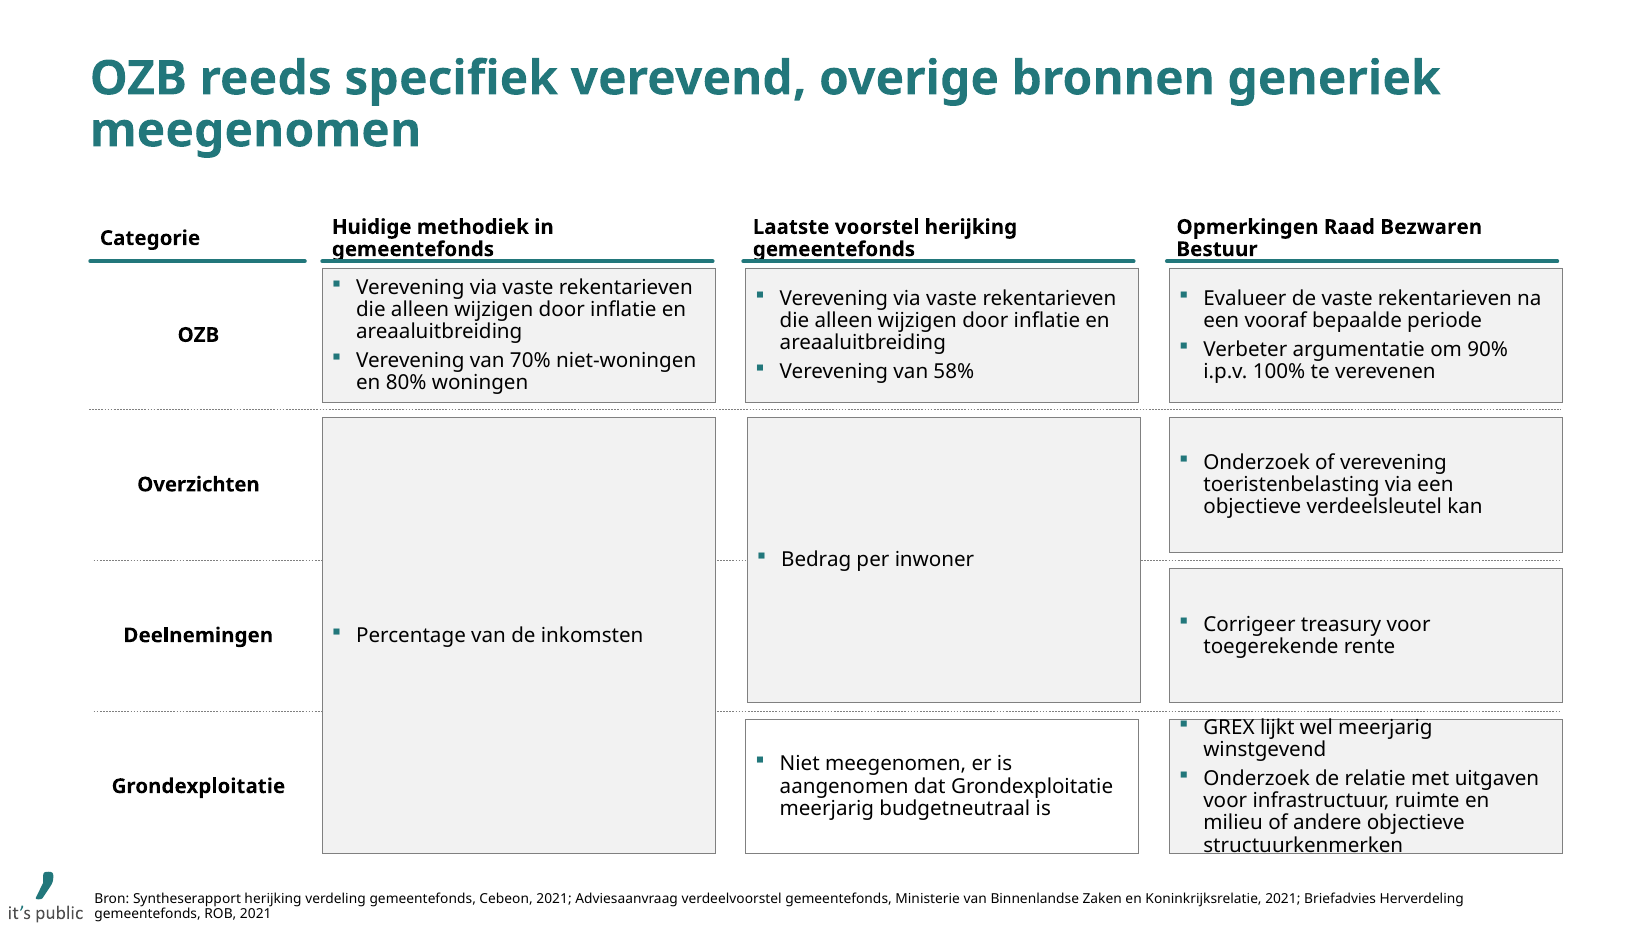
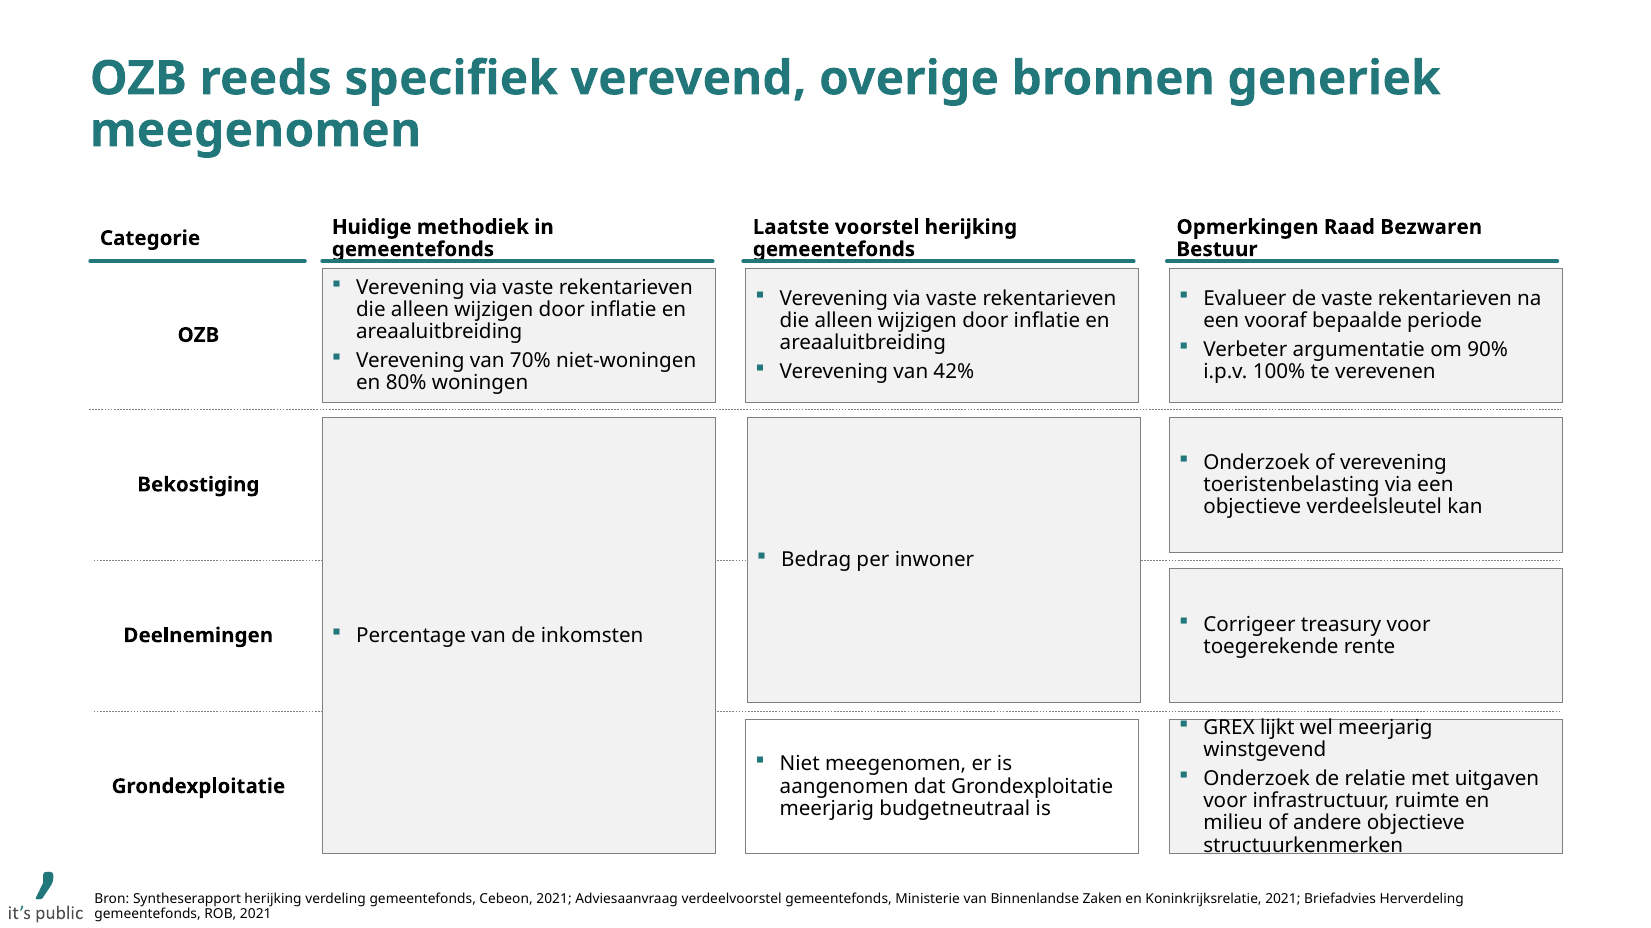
58%: 58% -> 42% (954, 372)
Overzichten: Overzichten -> Bekostiging (198, 485)
